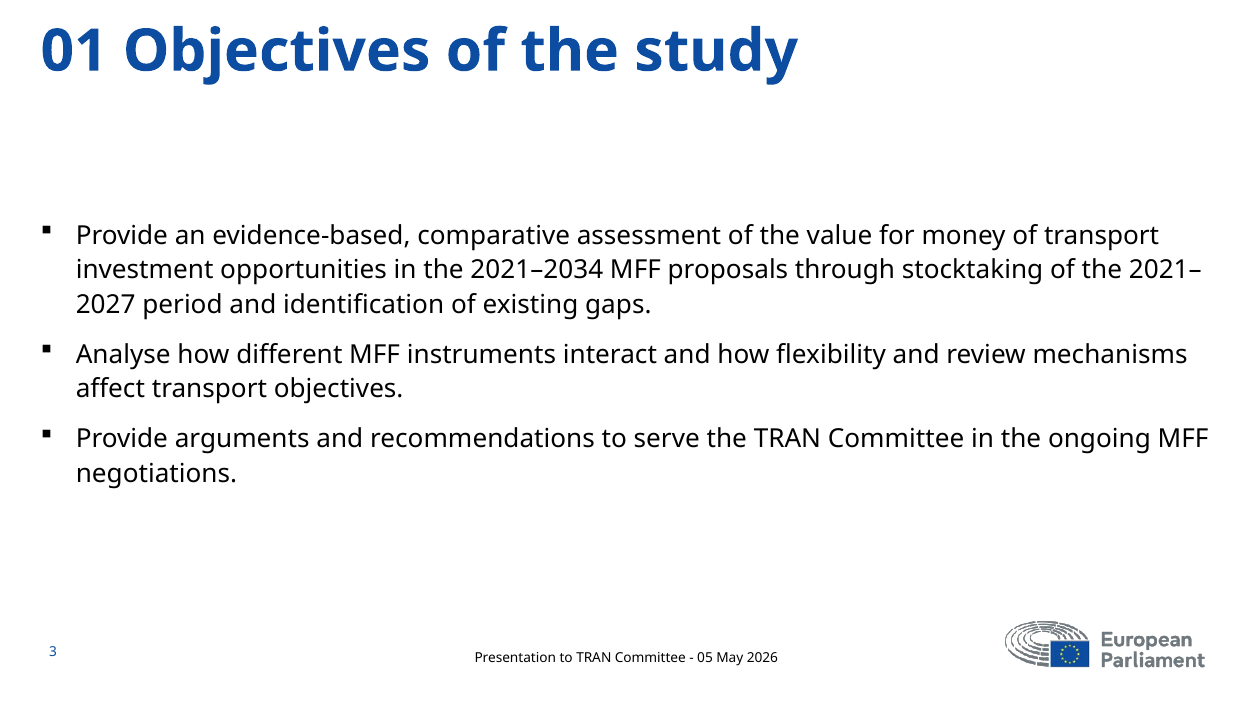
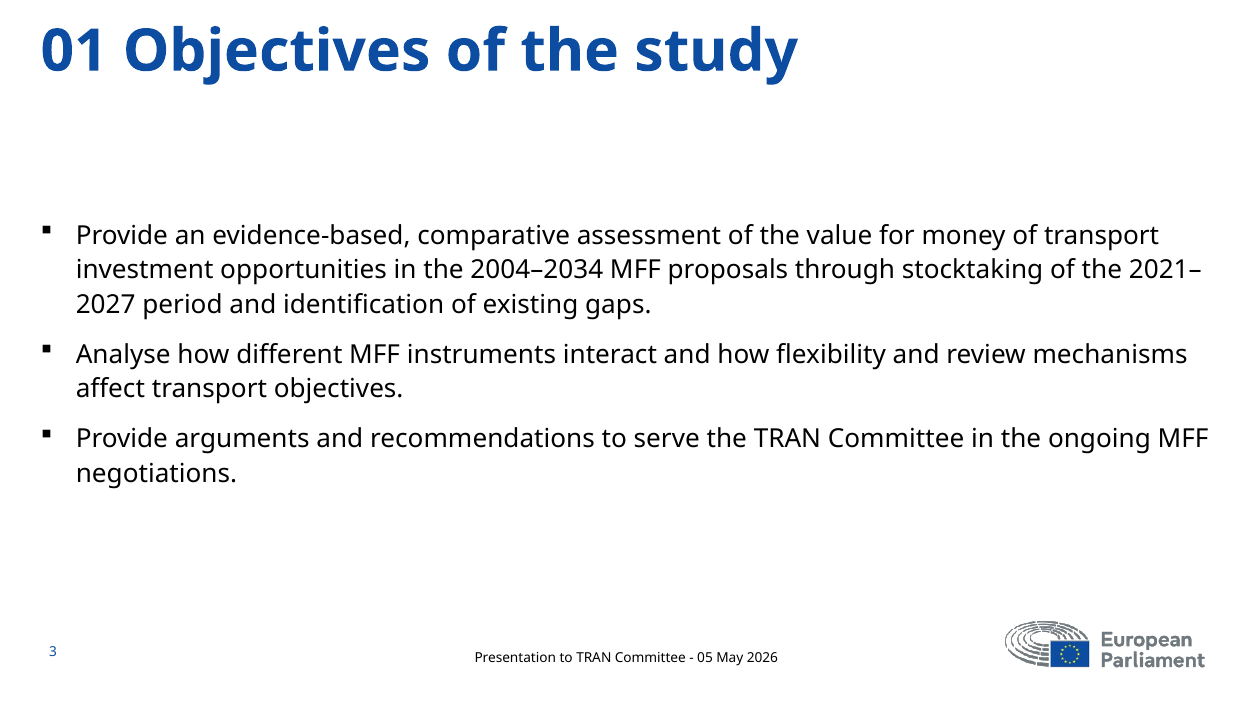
2021–2034: 2021–2034 -> 2004–2034 (537, 270)
